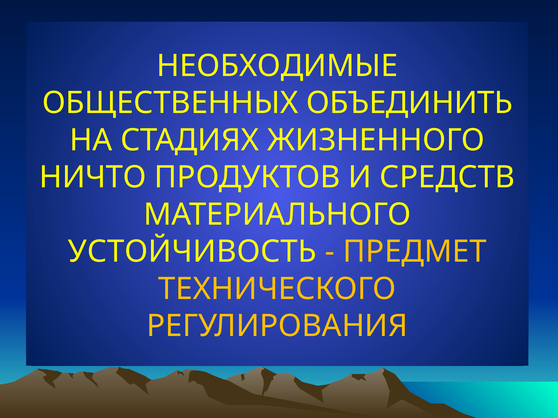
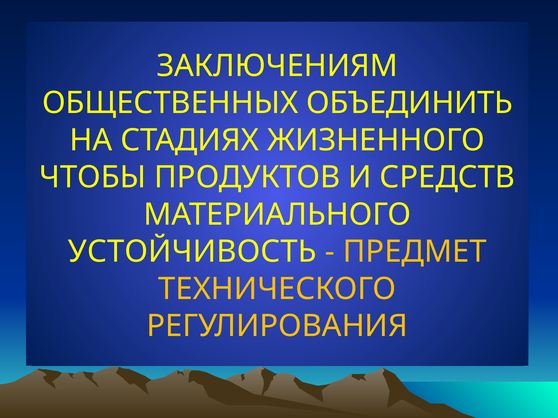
НЕОБХОДИМЫЕ: НЕОБХОДИМЫЕ -> ЗАКЛЮЧЕНИЯМ (277, 66)
НИЧТО: НИЧТО -> ЧТОБЫ (93, 178)
